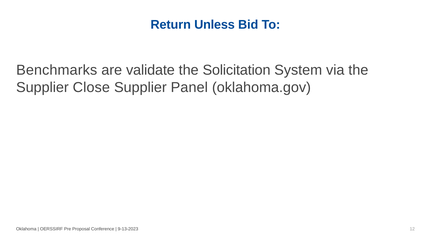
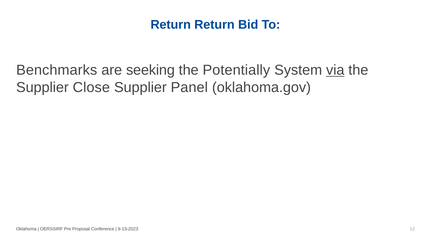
Return Unless: Unless -> Return (214, 25)
validate: validate -> seeking (150, 70)
Solicitation: Solicitation -> Potentially (236, 70)
via underline: none -> present (335, 70)
